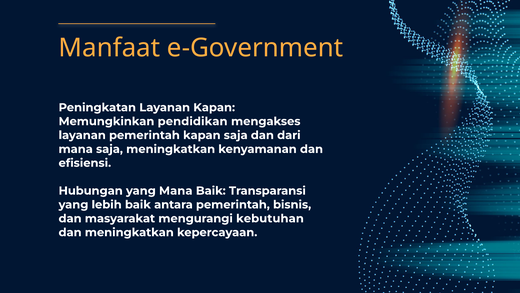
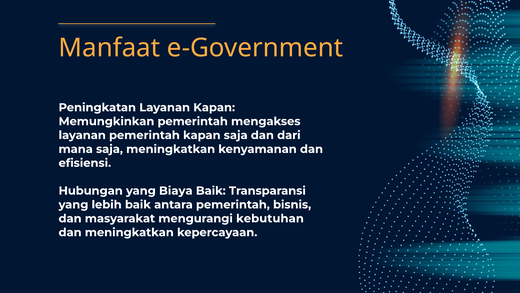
Memungkinkan pendidikan: pendidikan -> pemerintah (193, 121)
yang Mana: Mana -> Biaya (176, 190)
